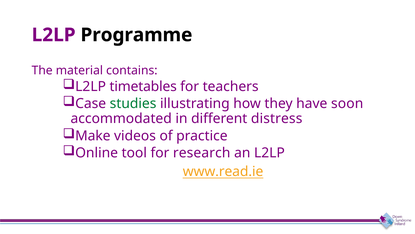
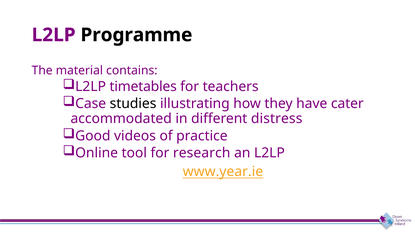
studies colour: green -> black (133, 103)
soon: soon -> cater (347, 103)
Make: Make -> Good (93, 135)
www.read.ie: www.read.ie -> www.year.ie (223, 171)
